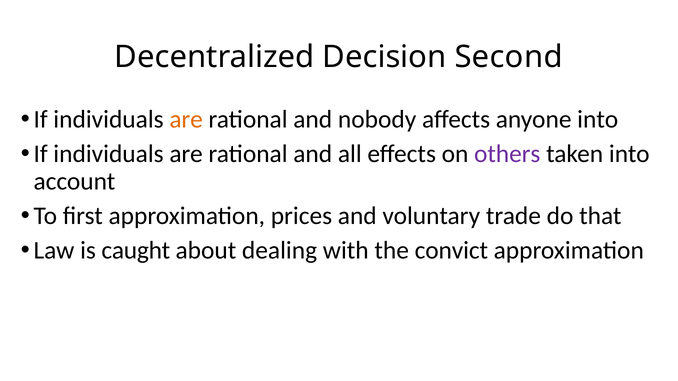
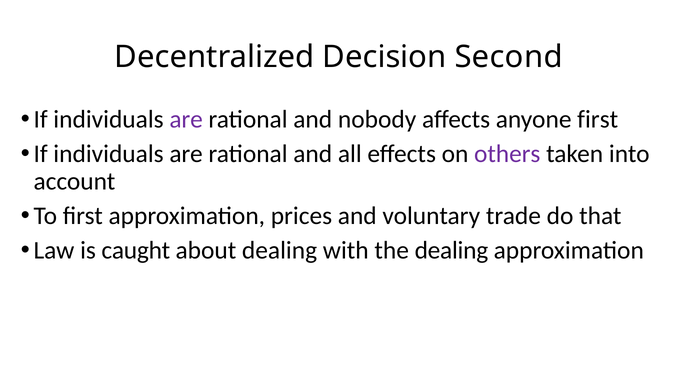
are colour: orange -> purple (186, 119)
anyone into: into -> first (598, 119)
the convict: convict -> dealing (451, 250)
